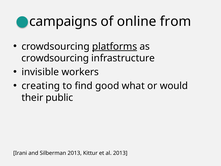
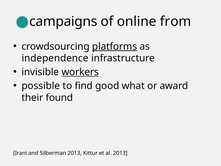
crowdsourcing: crowdsourcing -> independence (55, 58)
workers underline: none -> present (80, 72)
creating: creating -> possible (41, 86)
would: would -> award (174, 86)
public: public -> found (59, 97)
